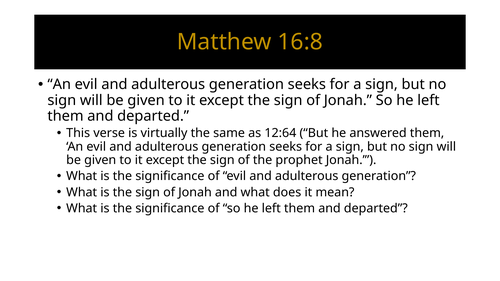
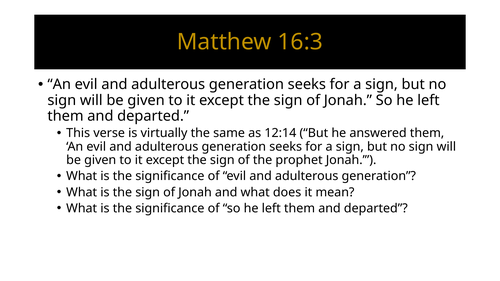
16:8: 16:8 -> 16:3 (300, 42)
12:64: 12:64 -> 12:14 (280, 133)
